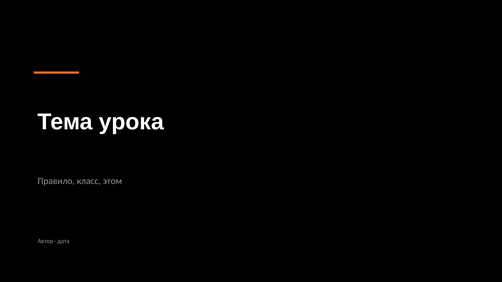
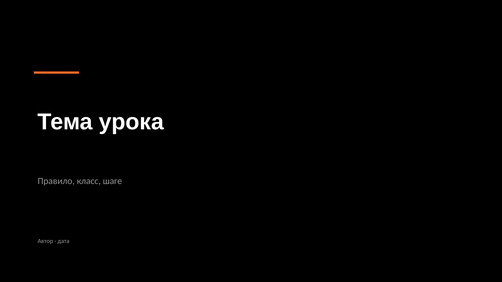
этом: этом -> шаге (112, 181)
